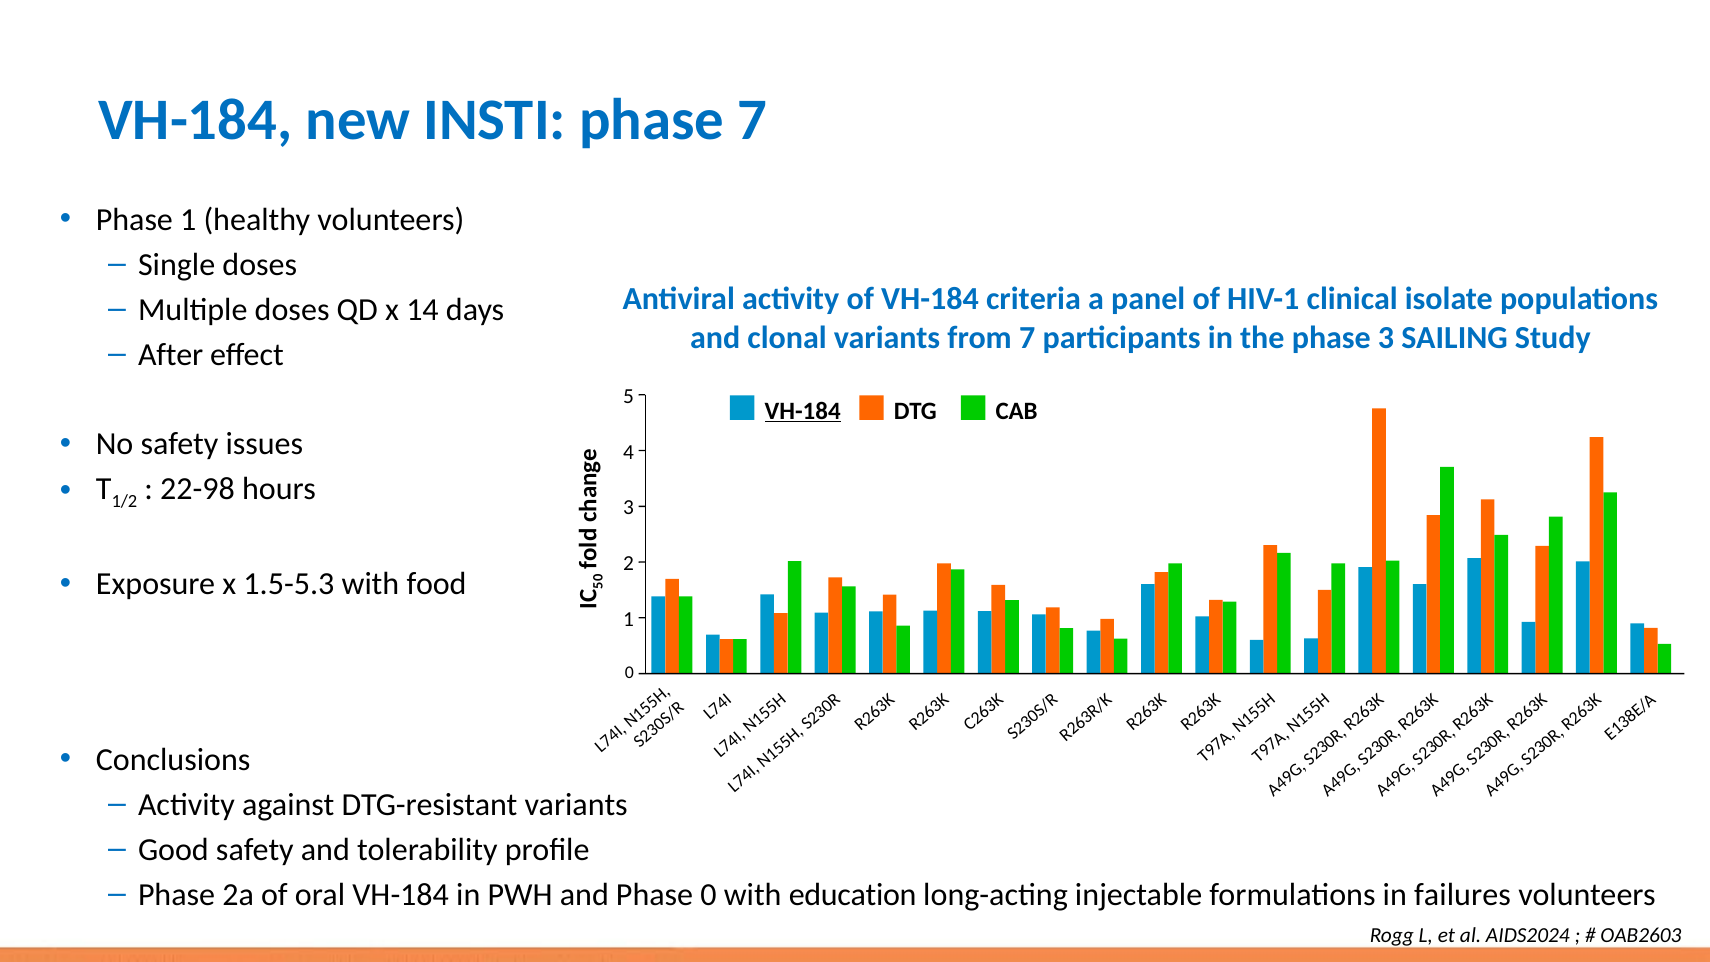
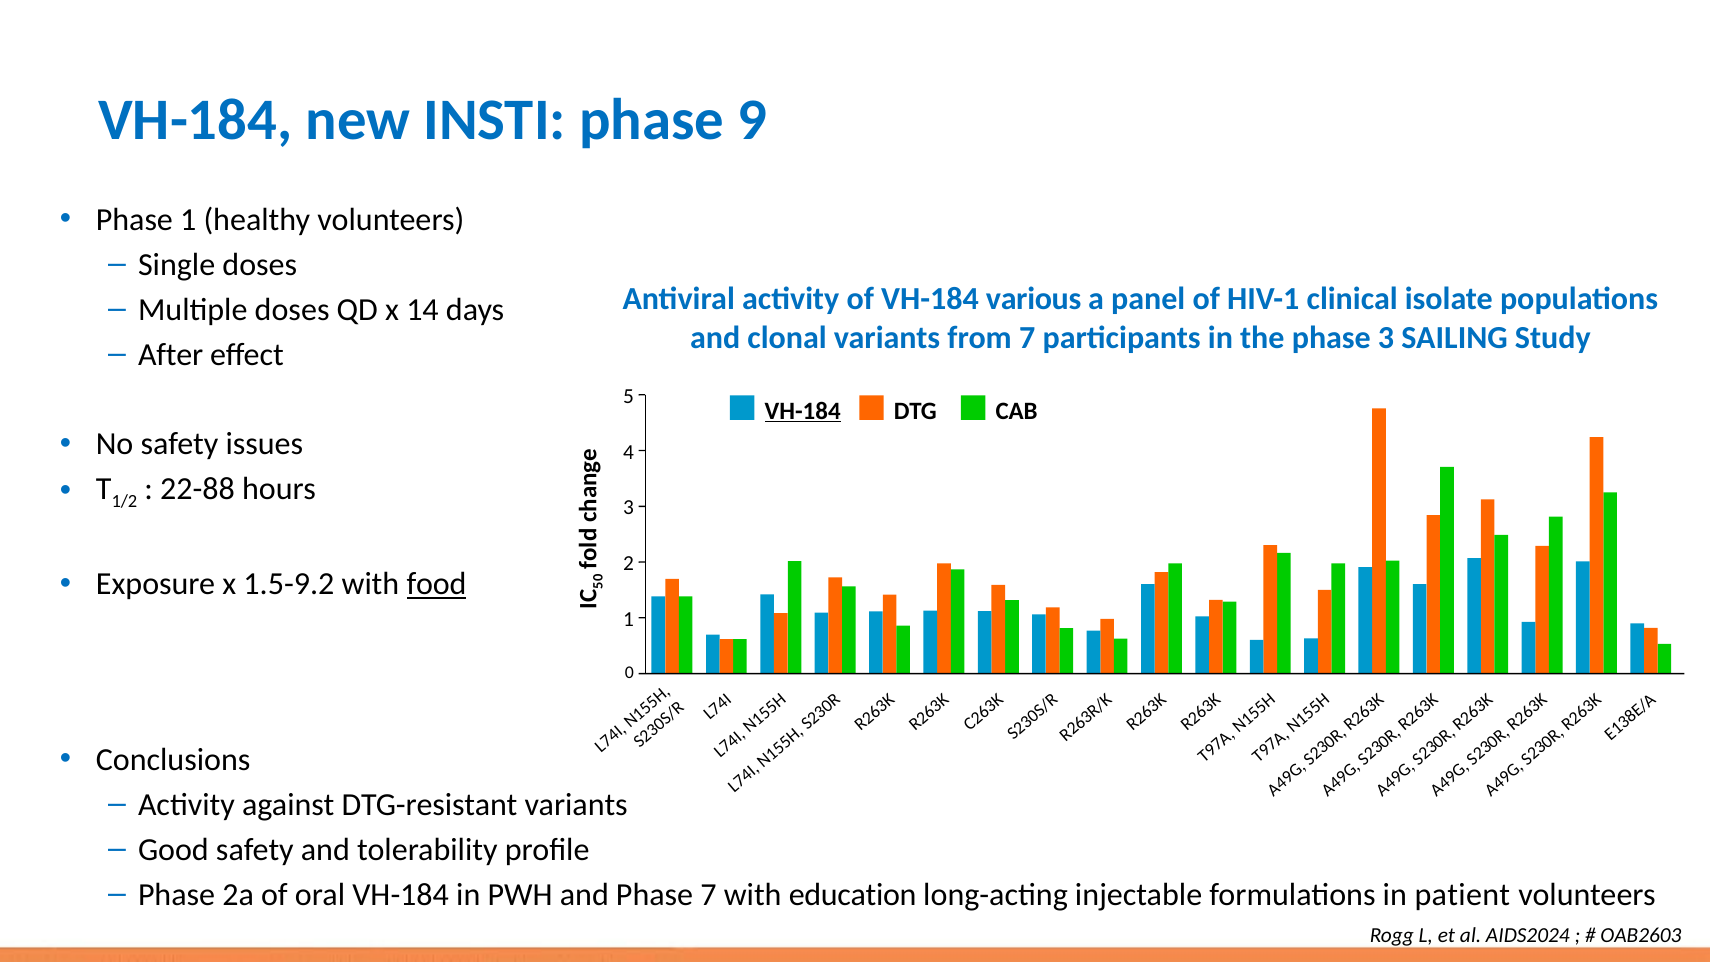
phase 7: 7 -> 9 (752, 121)
criteria: criteria -> various (1034, 299)
22-98: 22-98 -> 22-88 (198, 489)
1.5-5.3: 1.5-5.3 -> 1.5-9.2 (289, 584)
food underline: none -> present (437, 584)
Phase 0: 0 -> 7 (709, 895)
failures: failures -> patient (1462, 895)
